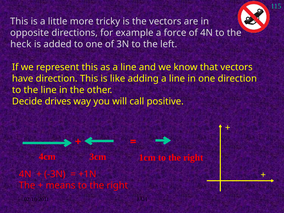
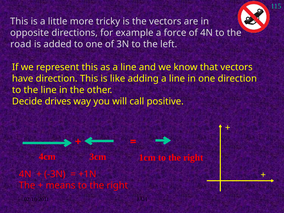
heck: heck -> road (21, 44)
